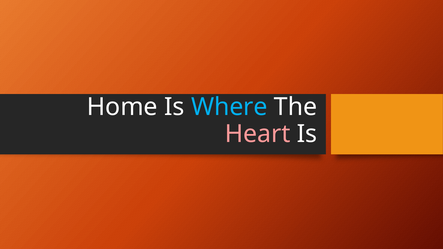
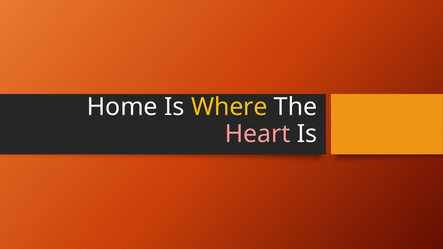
Where colour: light blue -> yellow (229, 107)
